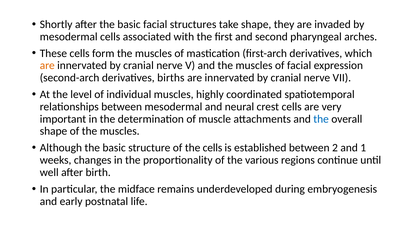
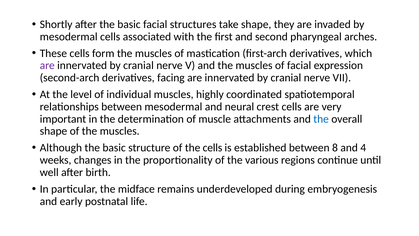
are colour: orange -> purple (47, 65)
births: births -> facing (171, 78)
2: 2 -> 8 (335, 148)
1: 1 -> 4 (363, 148)
